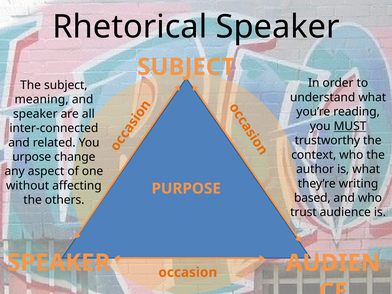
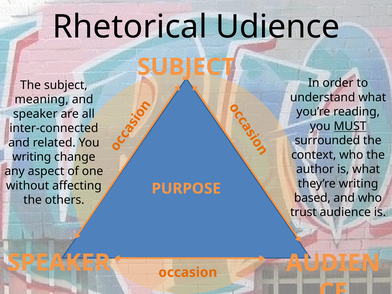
Rhetorical Speaker: Speaker -> Udience (278, 27)
trustworthy: trustworthy -> surrounded (327, 140)
urpose: urpose -> writing (32, 157)
